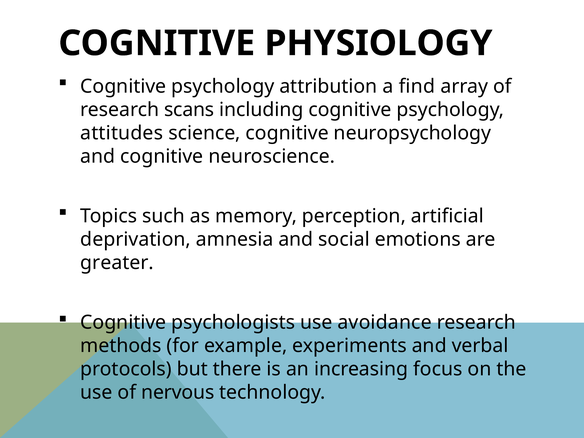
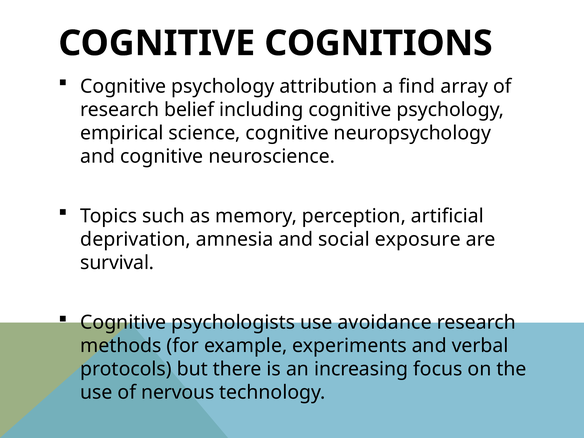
PHYSIOLOGY: PHYSIOLOGY -> COGNITIONS (379, 43)
scans: scans -> belief (189, 110)
attitudes: attitudes -> empirical (122, 133)
emotions: emotions -> exposure (418, 239)
greater: greater -> survival (117, 263)
